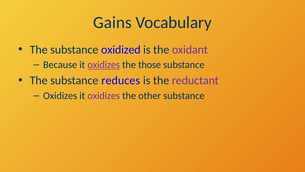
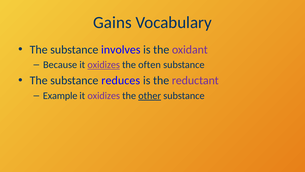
oxidized: oxidized -> involves (121, 50)
those: those -> often (149, 65)
Oxidizes: Oxidizes -> Example (60, 95)
other underline: none -> present (150, 95)
